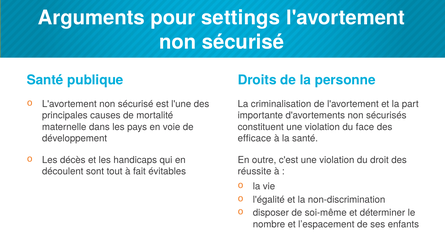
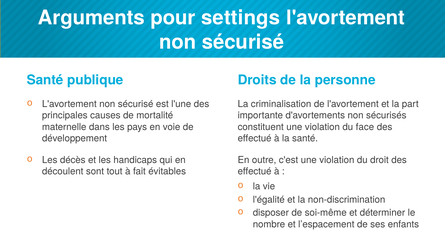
efficace: efficace -> effectué (255, 138)
réussite: réussite -> effectué (255, 171)
